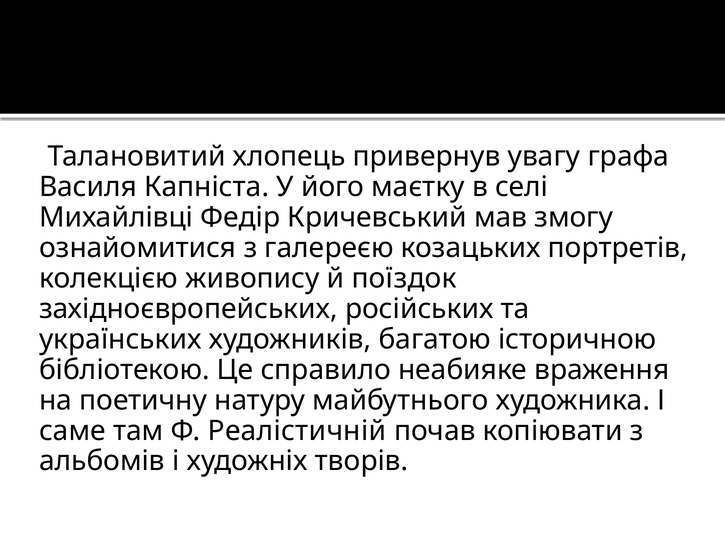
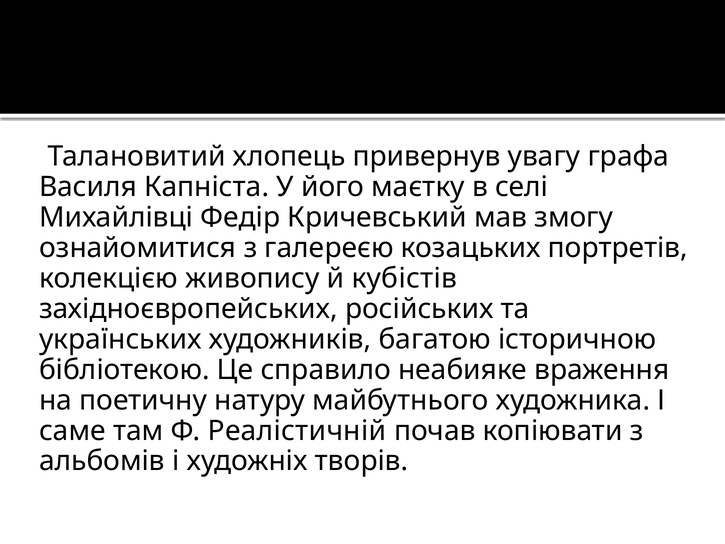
поїздок: поїздок -> кубістів (404, 278)
